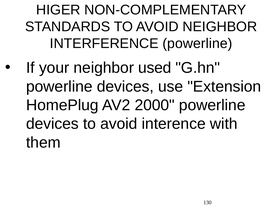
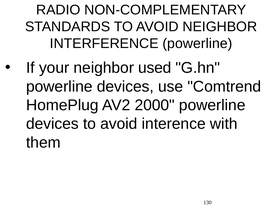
HIGER: HIGER -> RADIO (58, 10)
Extension: Extension -> Comtrend (224, 87)
